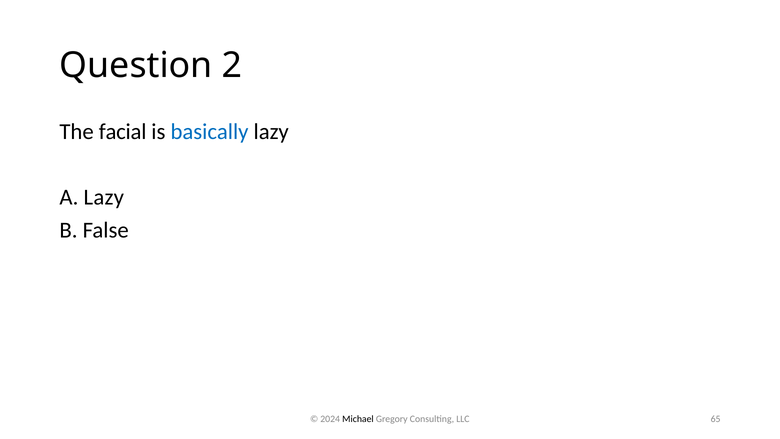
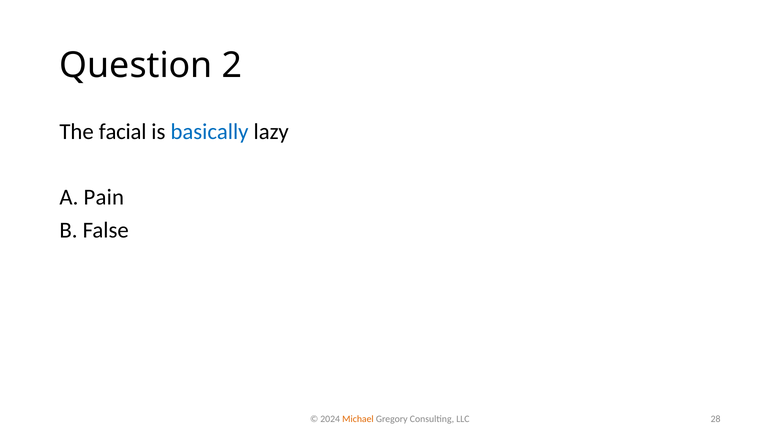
A Lazy: Lazy -> Pain (104, 197)
Michael colour: black -> orange (358, 419)
65: 65 -> 28 (716, 419)
